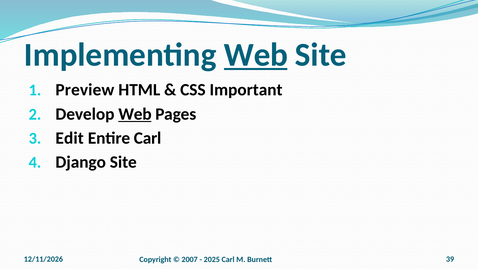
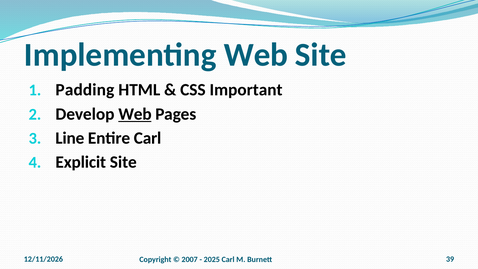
Web underline: present -> none (256, 55)
Preview: Preview -> Padding (85, 90)
Edit: Edit -> Line (70, 138)
Django: Django -> Explicit (81, 162)
